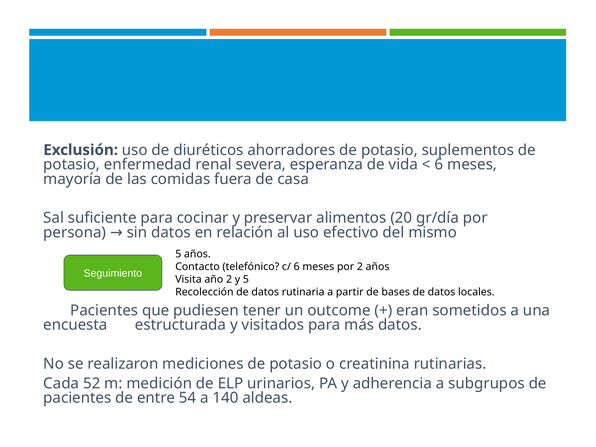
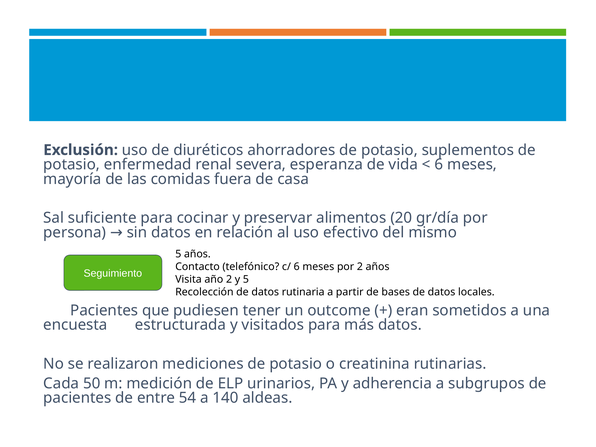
52: 52 -> 50 (92, 383)
